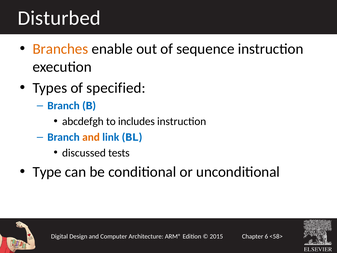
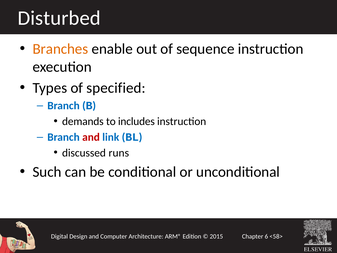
abcdefgh: abcdefgh -> demands (83, 121)
and colour: orange -> red (91, 137)
tests: tests -> runs (119, 153)
Type: Type -> Such (47, 172)
